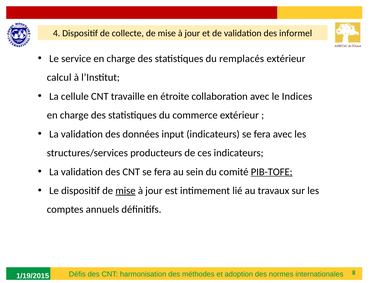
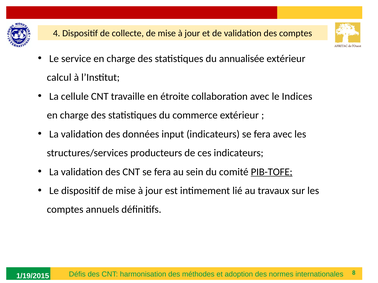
des informel: informel -> comptes (296, 33)
remplacés: remplacés -> annualisée (242, 59)
mise underline: present -> none (125, 191)
